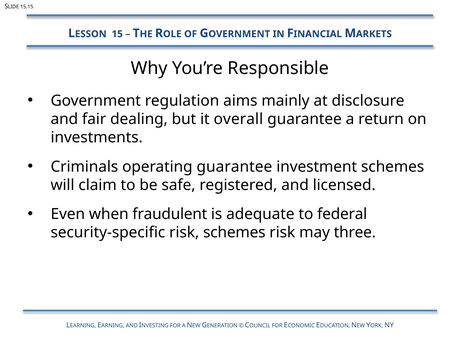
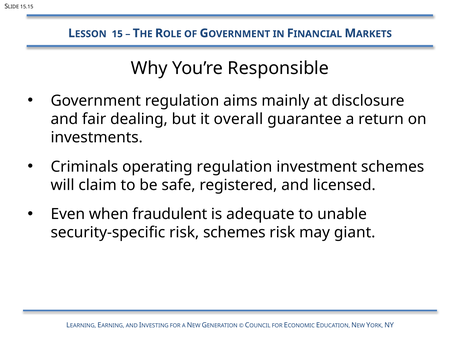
operating guarantee: guarantee -> regulation (234, 167)
federal: federal -> unable (342, 214)
three: three -> giant (355, 233)
